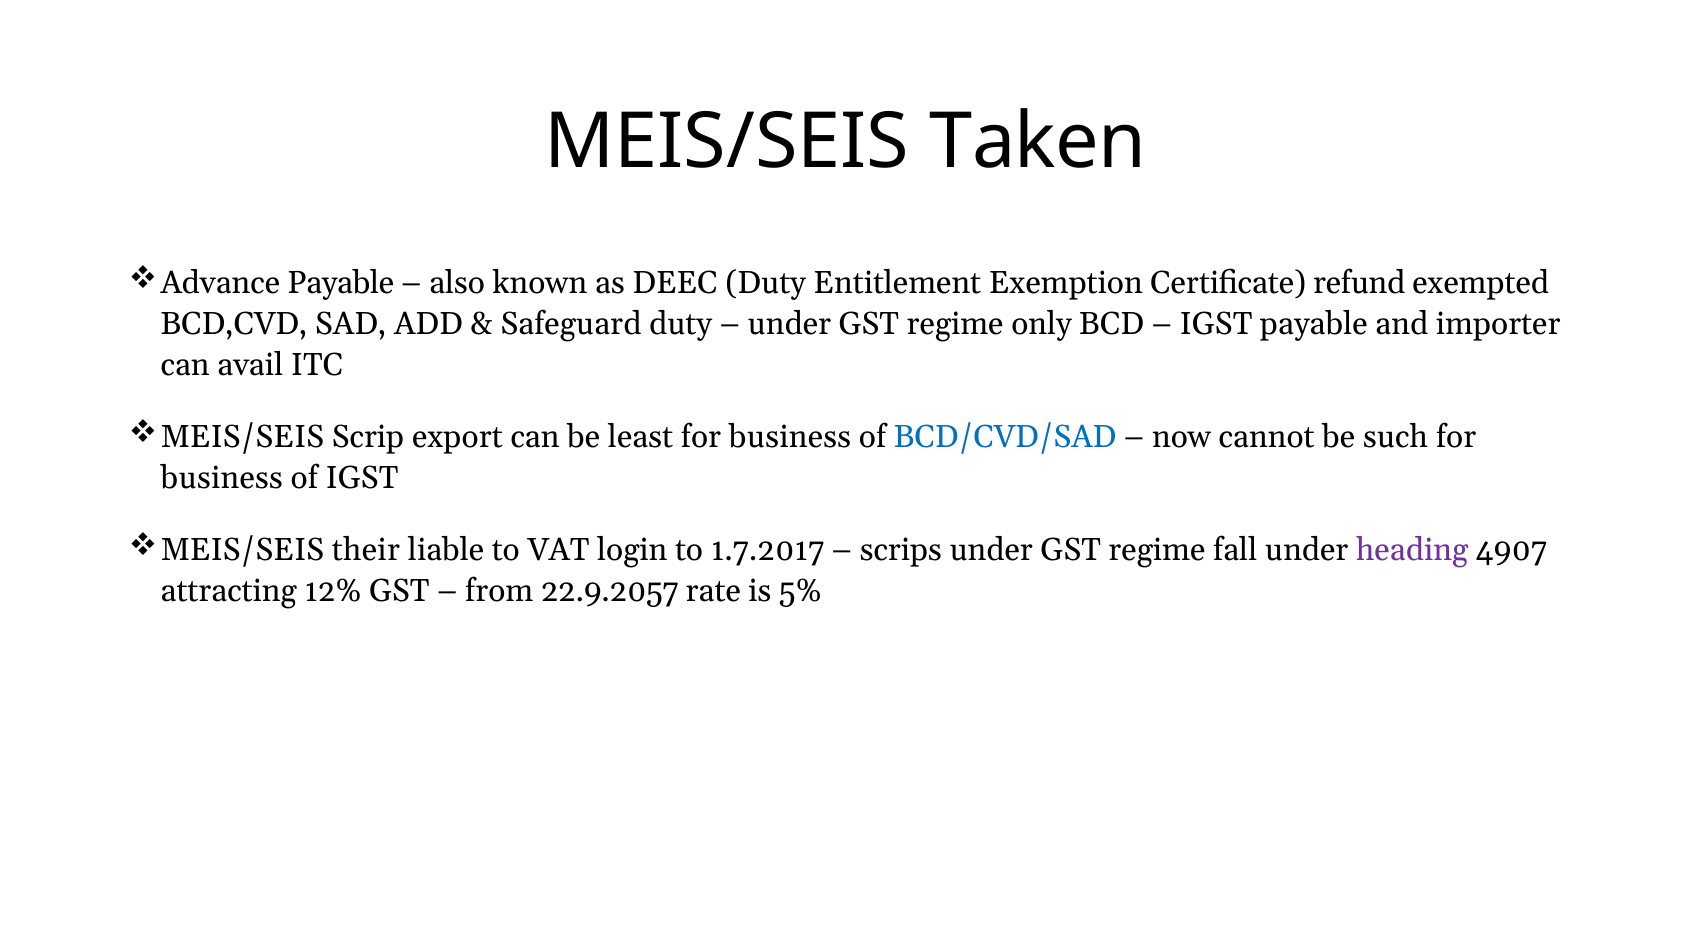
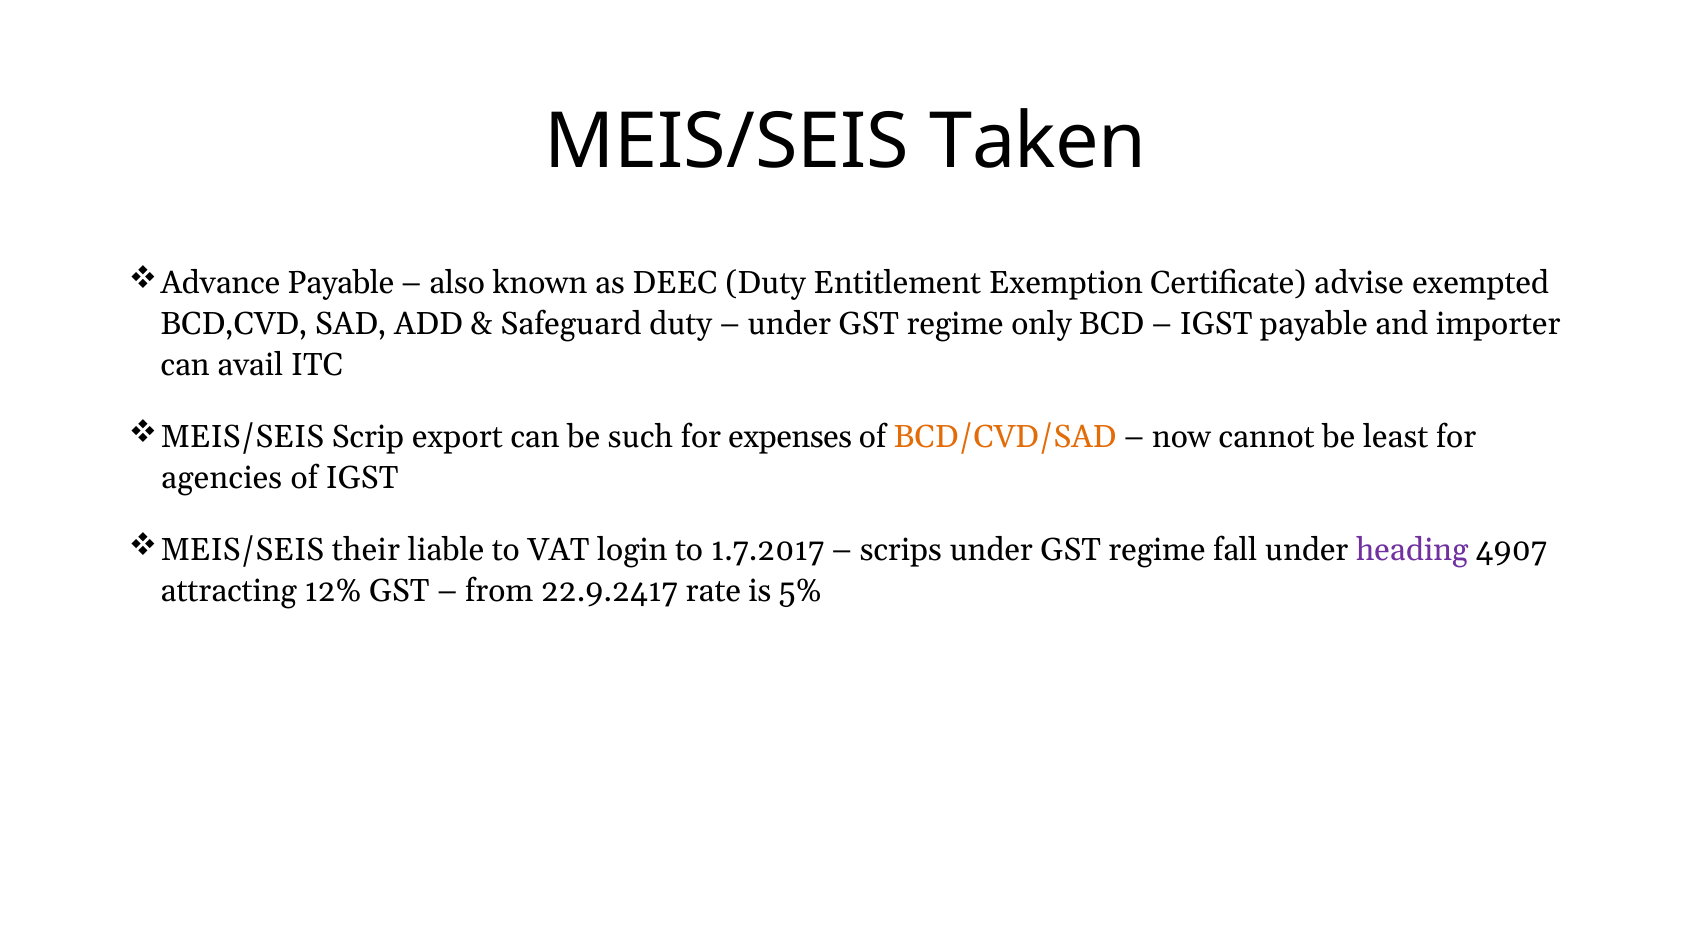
refund: refund -> advise (1359, 283)
least: least -> such (640, 437)
business: business -> expenses (790, 437)
BCD/CVD/SAD colour: blue -> orange (1005, 437)
such: such -> least (1396, 437)
business: business -> agencies (222, 478)
22.9.2057: 22.9.2057 -> 22.9.2417 (609, 591)
